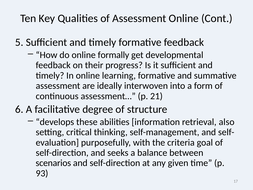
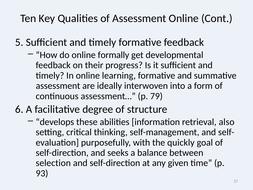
21: 21 -> 79 (156, 96)
criteria: criteria -> quickly (181, 142)
scenarios: scenarios -> selection (53, 163)
